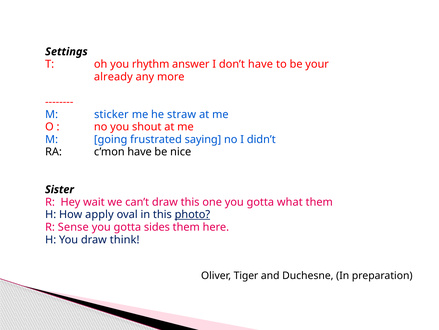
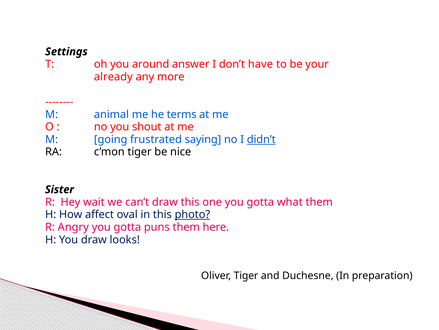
rhythm: rhythm -> around (151, 64)
sticker: sticker -> animal (111, 114)
straw: straw -> terms (182, 114)
didn’t underline: none -> present (261, 139)
c’mon have: have -> tiger (140, 152)
apply: apply -> affect (100, 214)
Sense: Sense -> Angry (73, 227)
sides: sides -> puns (157, 227)
think: think -> looks (125, 239)
